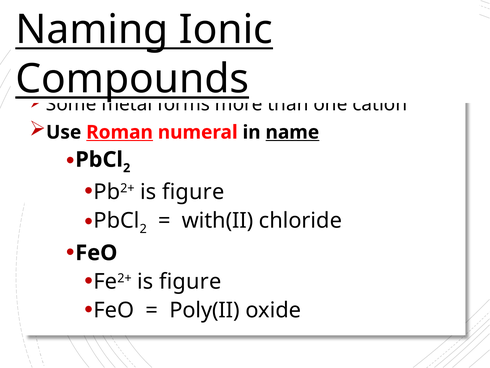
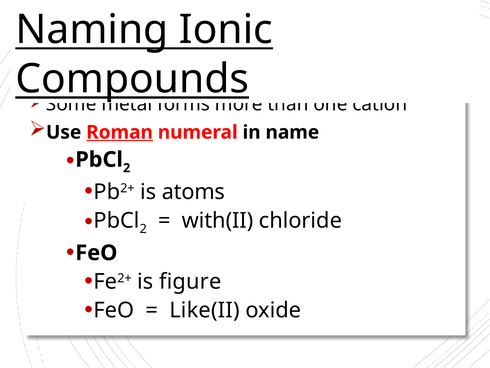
name underline: present -> none (292, 132)
Pb2+ is figure: figure -> atoms (193, 192)
Poly(II: Poly(II -> Like(II (204, 310)
